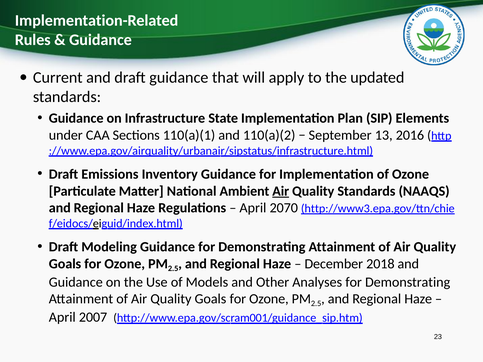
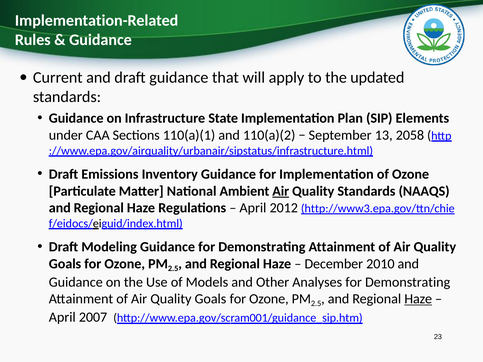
2016: 2016 -> 2058 (410, 135)
2070: 2070 -> 2012 (284, 208)
2018: 2018 -> 2010 (380, 264)
Haze underline: none -> present (418, 299)
